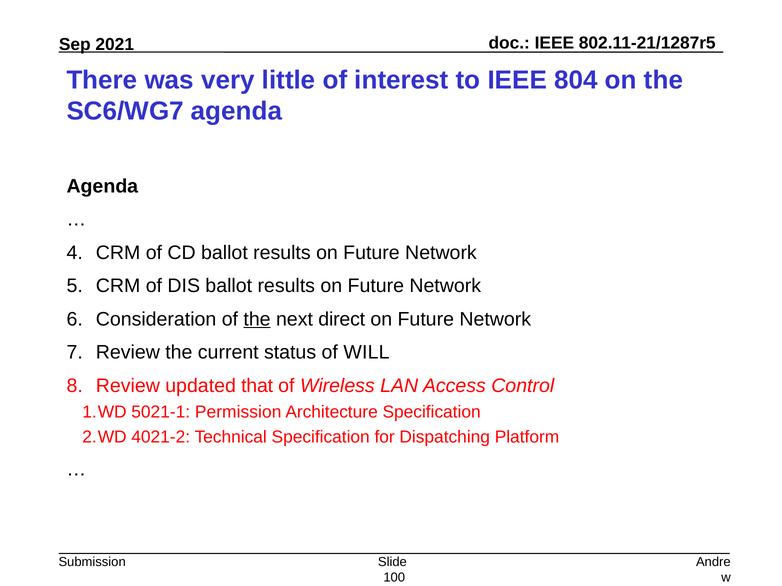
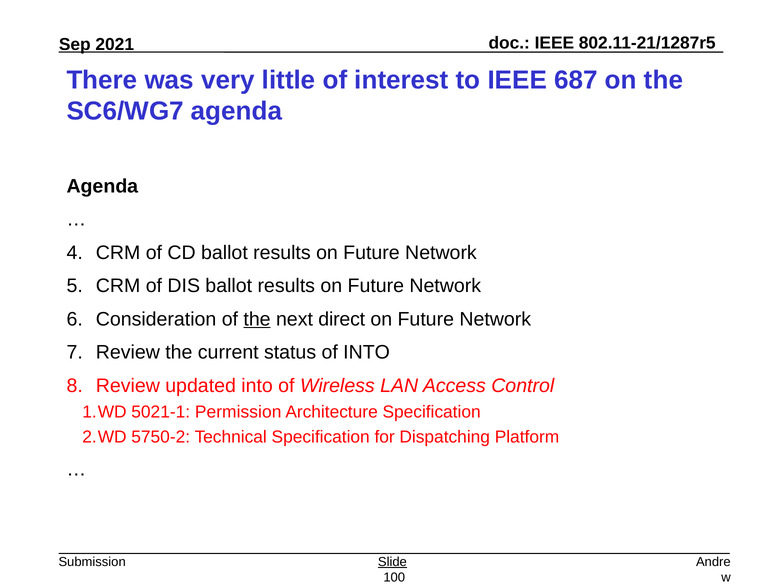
804: 804 -> 687 (576, 80)
of WILL: WILL -> INTO (367, 353)
updated that: that -> into (257, 386)
4021-2: 4021-2 -> 5750-2 (161, 437)
Slide underline: none -> present (392, 562)
